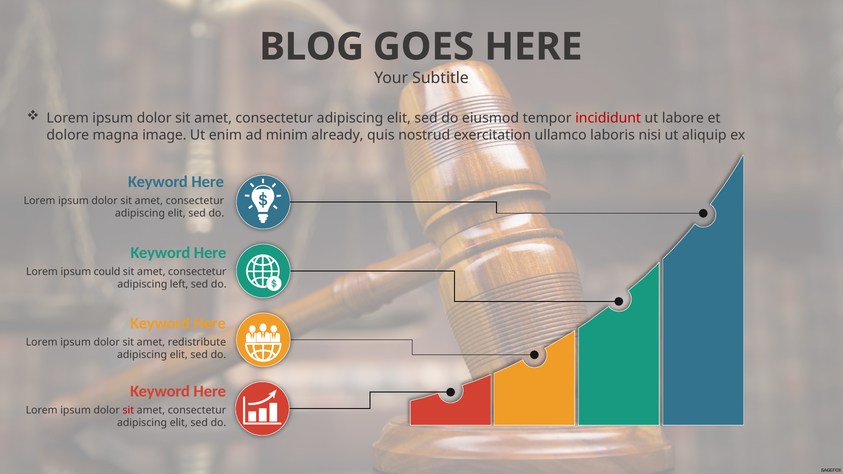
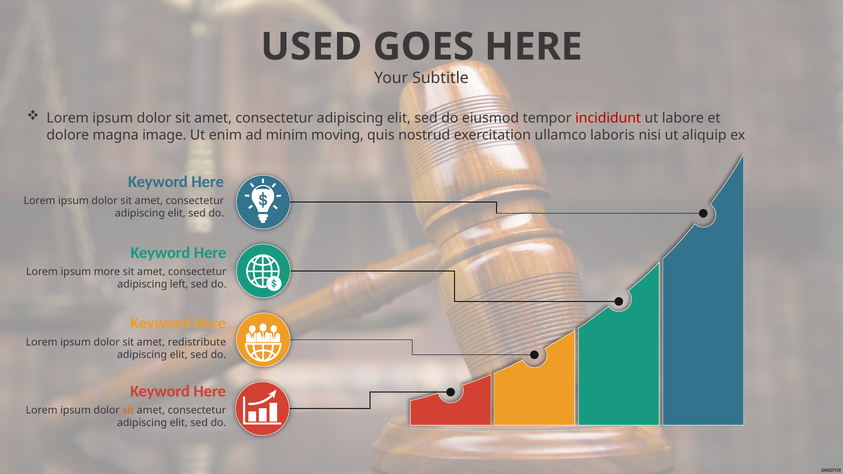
BLOG: BLOG -> USED (311, 47)
already: already -> moving (338, 135)
could: could -> more (107, 272)
sit colour: red -> orange (128, 410)
